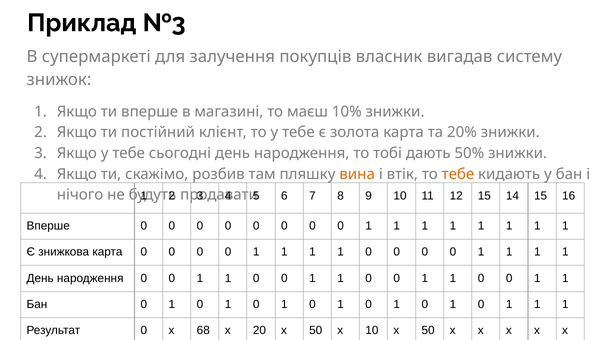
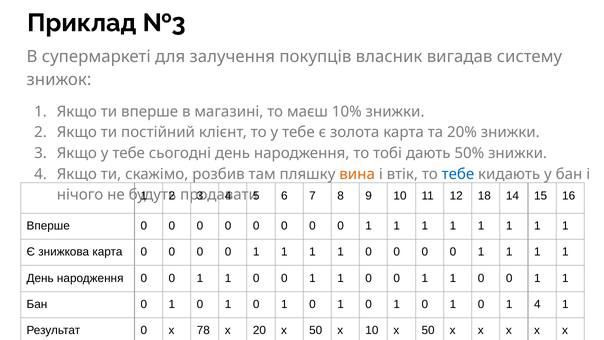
тебе colour: orange -> blue (458, 174)
12 15: 15 -> 18 (484, 196)
1 0 1 1: 1 -> 4 (537, 304)
68: 68 -> 78 (203, 330)
